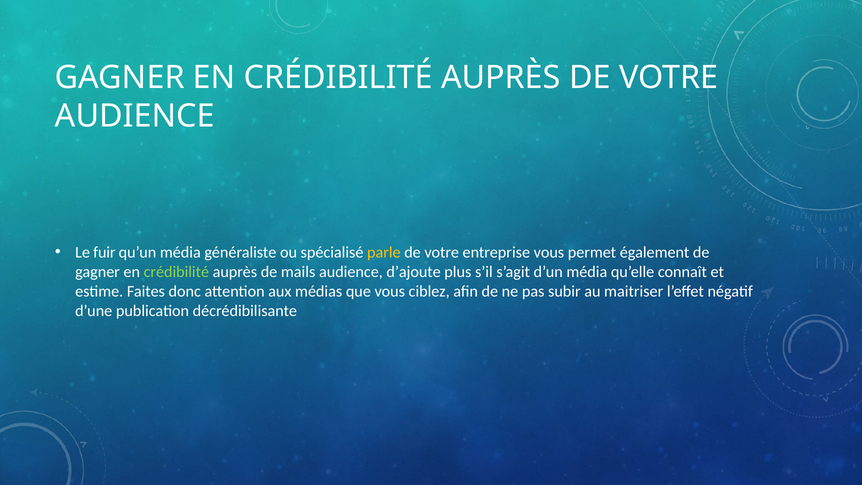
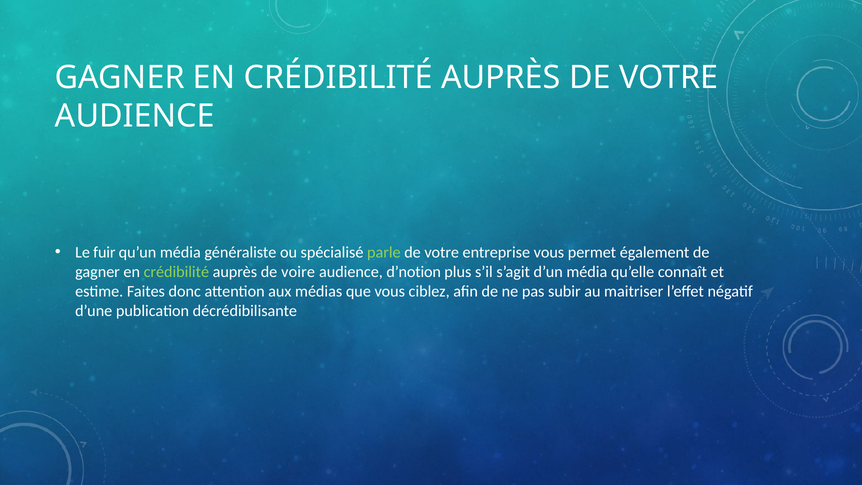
parle colour: yellow -> light green (384, 252)
mails: mails -> voire (298, 272)
d’ajoute: d’ajoute -> d’notion (414, 272)
